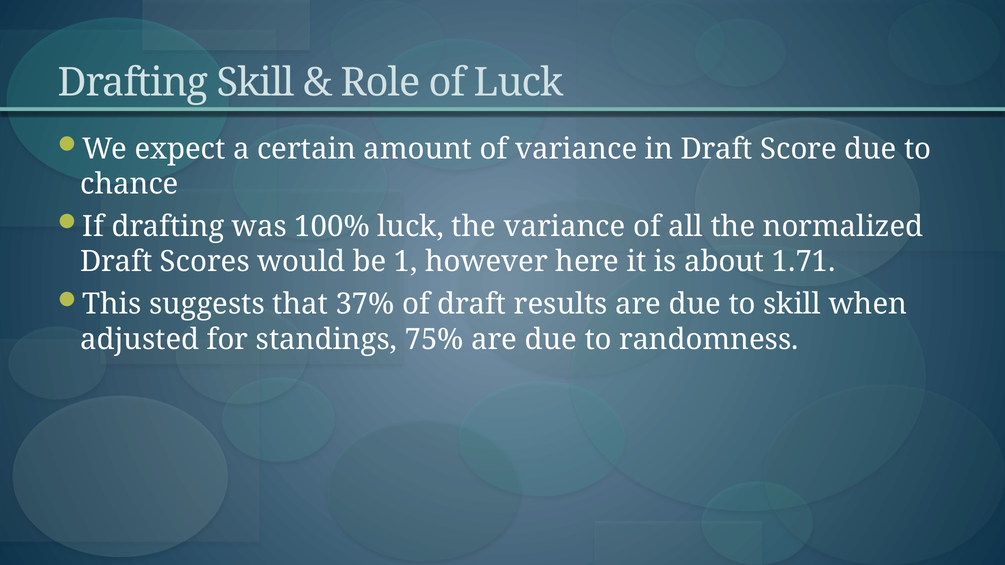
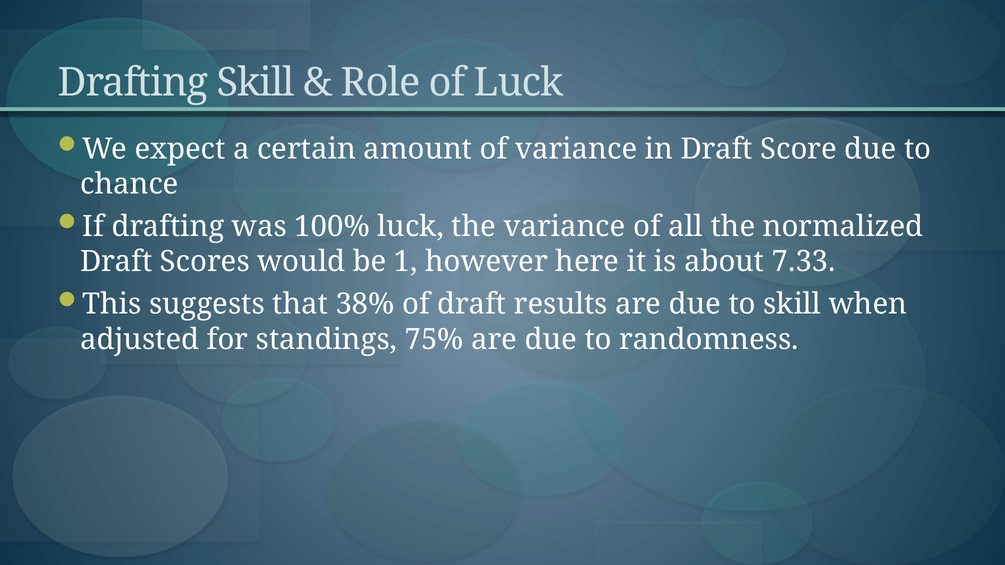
1.71: 1.71 -> 7.33 (804, 262)
37%: 37% -> 38% (365, 304)
